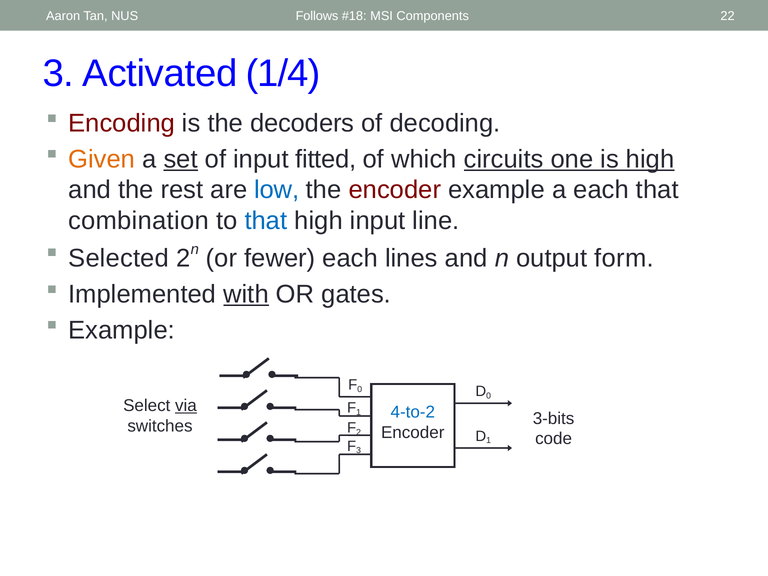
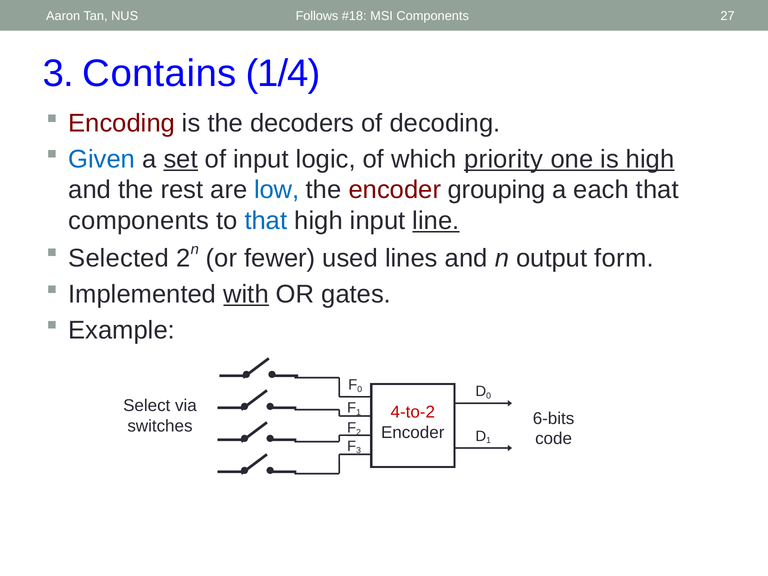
22: 22 -> 27 (728, 16)
Activated: Activated -> Contains (159, 74)
Given colour: orange -> blue (102, 159)
fitted: fitted -> logic (326, 159)
circuits: circuits -> priority (504, 159)
encoder example: example -> grouping (497, 190)
combination: combination -> components (139, 221)
line underline: none -> present (436, 221)
fewer each: each -> used (350, 258)
via underline: present -> none (186, 406)
4-to-2 colour: blue -> red (413, 412)
3-bits: 3-bits -> 6-bits (554, 418)
